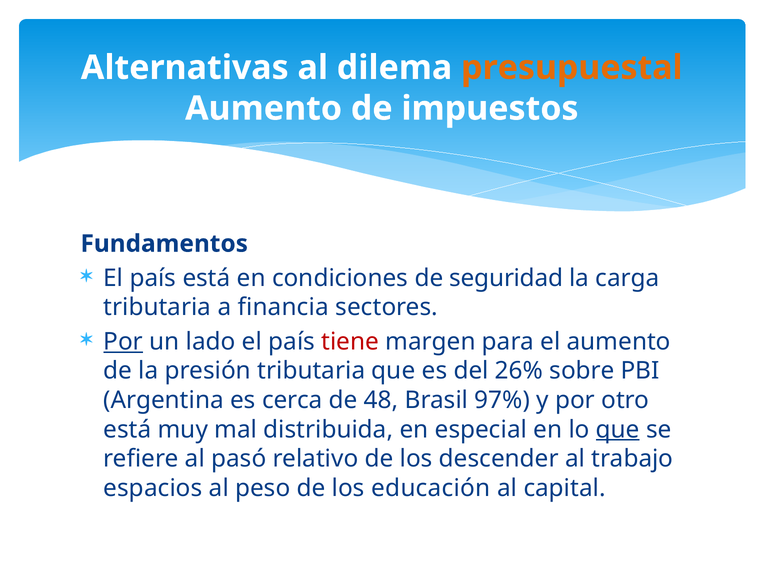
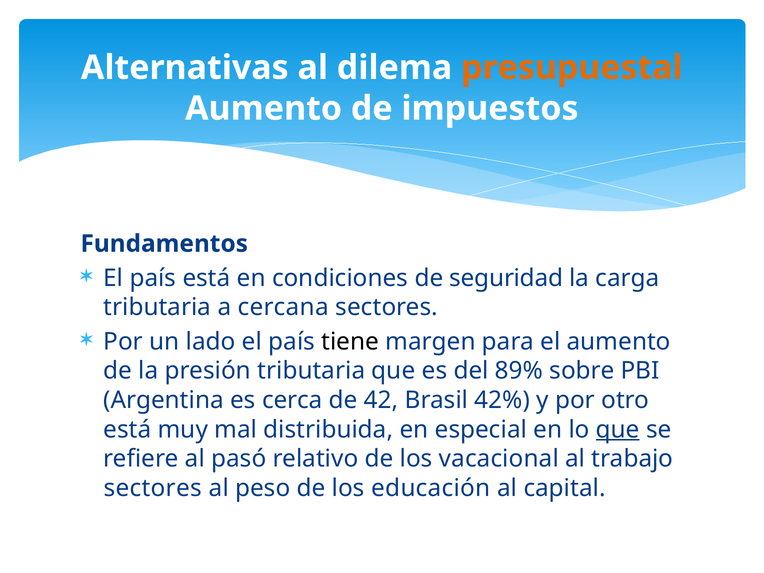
financia: financia -> cercana (283, 307)
Por underline: present -> none (123, 342)
tiene colour: red -> black (350, 342)
26%: 26% -> 89% (519, 371)
48: 48 -> 42 (381, 400)
97%: 97% -> 42% (502, 400)
descender: descender -> vacacional (499, 459)
espacios: espacios -> sectores (153, 488)
